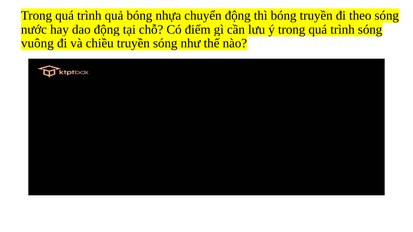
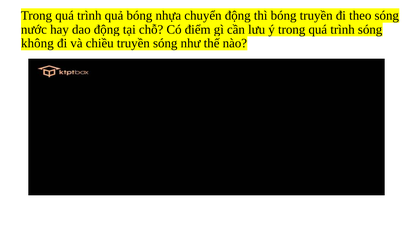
vuông: vuông -> không (37, 43)
